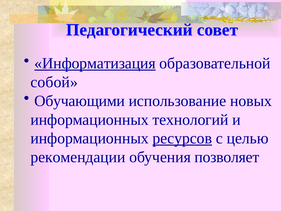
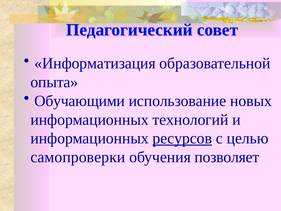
Информатизация underline: present -> none (95, 63)
собой: собой -> опыта (54, 82)
рекомендации: рекомендации -> самопроверки (78, 157)
